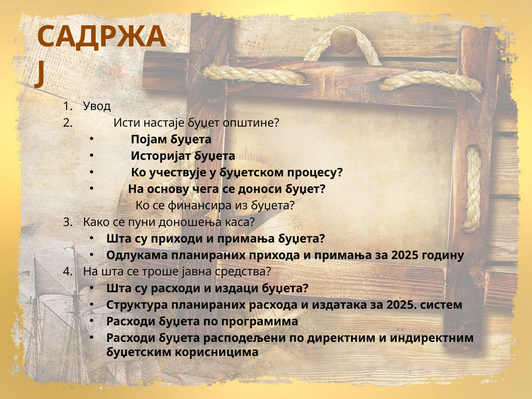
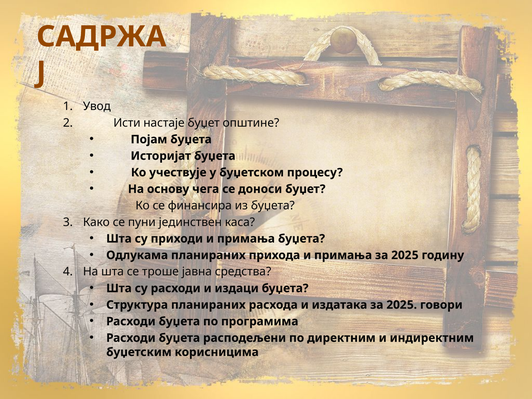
доношења: доношења -> јединствен (190, 222)
систем: систем -> говори (441, 305)
